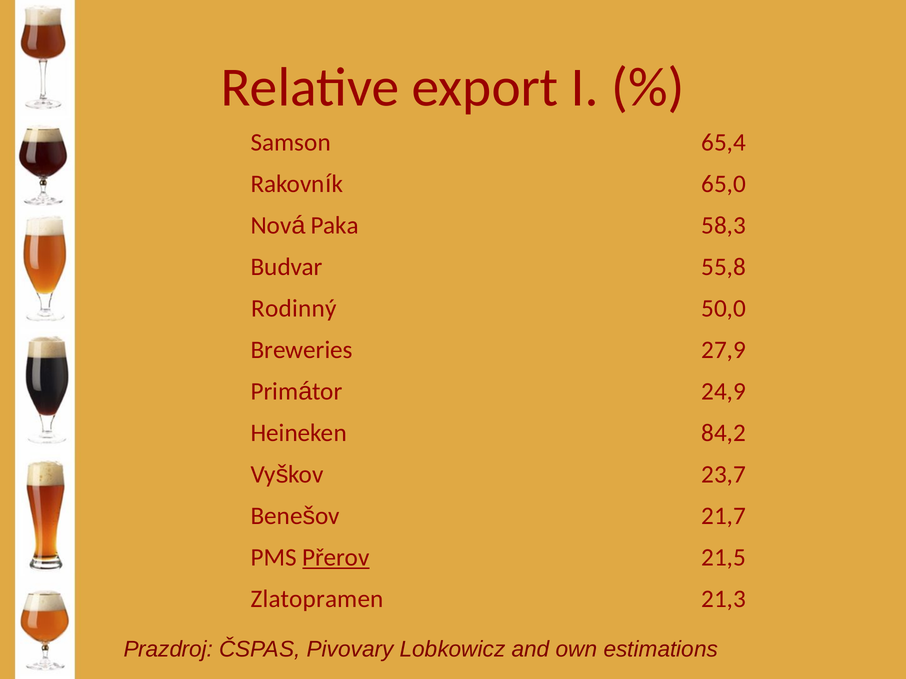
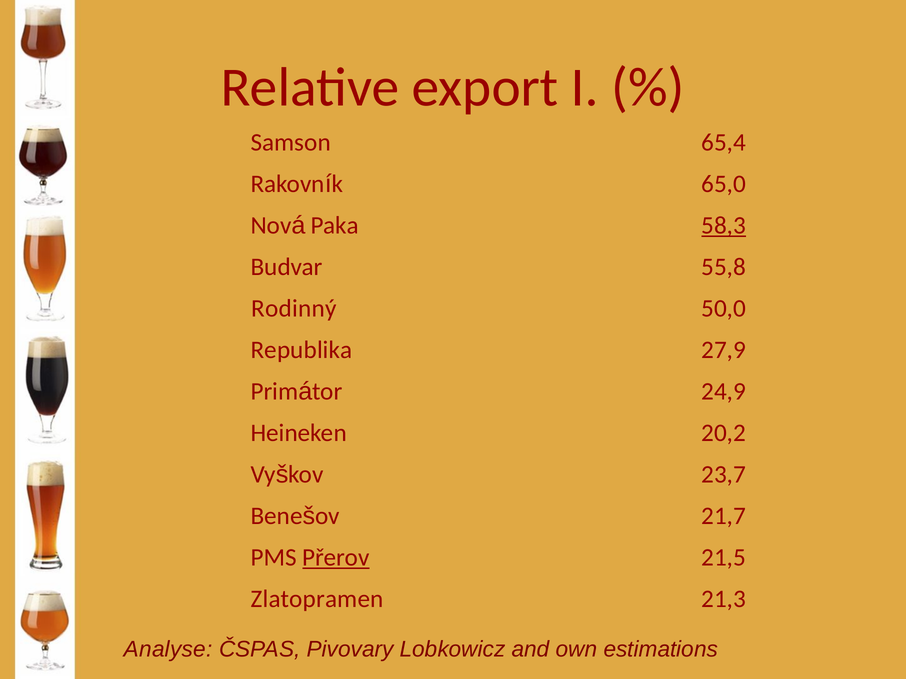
58,3 underline: none -> present (724, 226)
Breweries: Breweries -> Republika (302, 350)
84,2: 84,2 -> 20,2 (724, 433)
Prazdroj: Prazdroj -> Analyse (168, 650)
